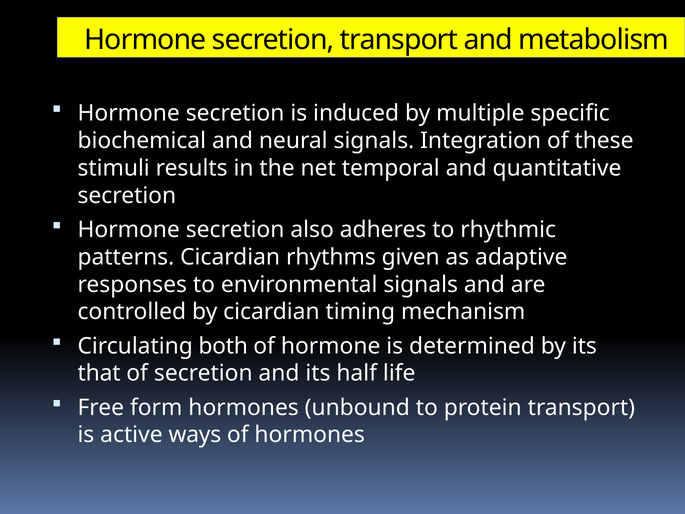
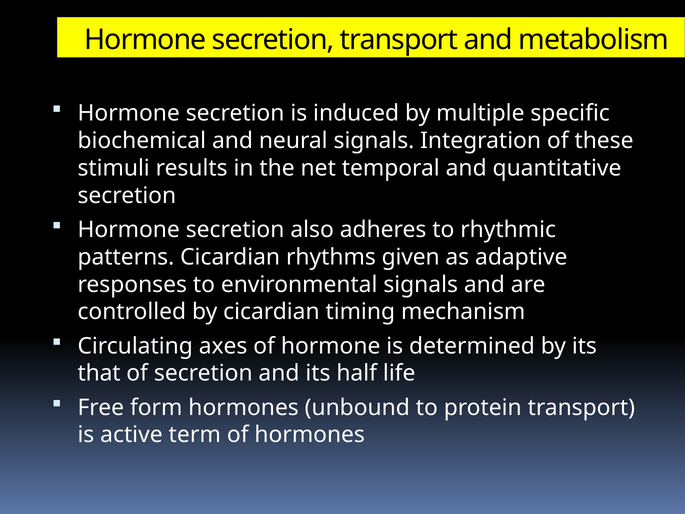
both: both -> axes (223, 346)
ways: ways -> term (195, 435)
